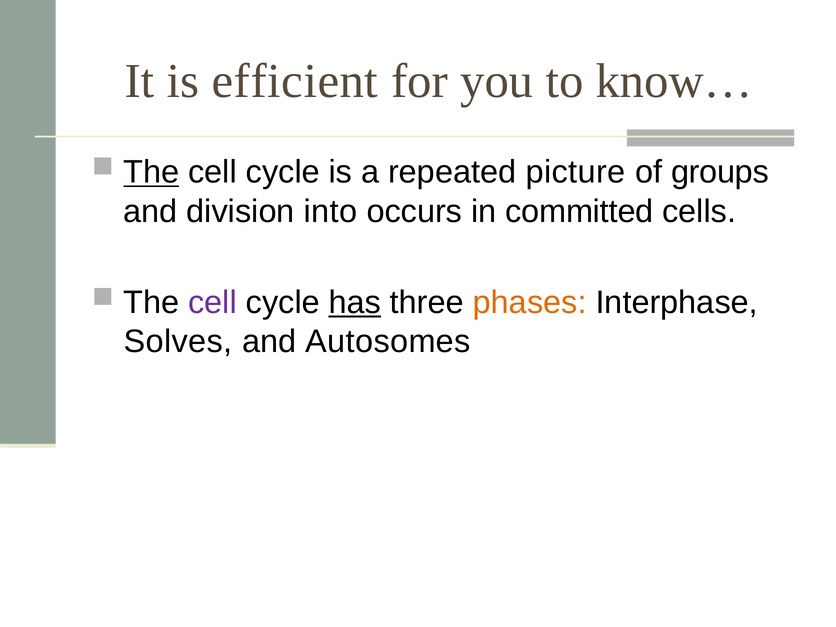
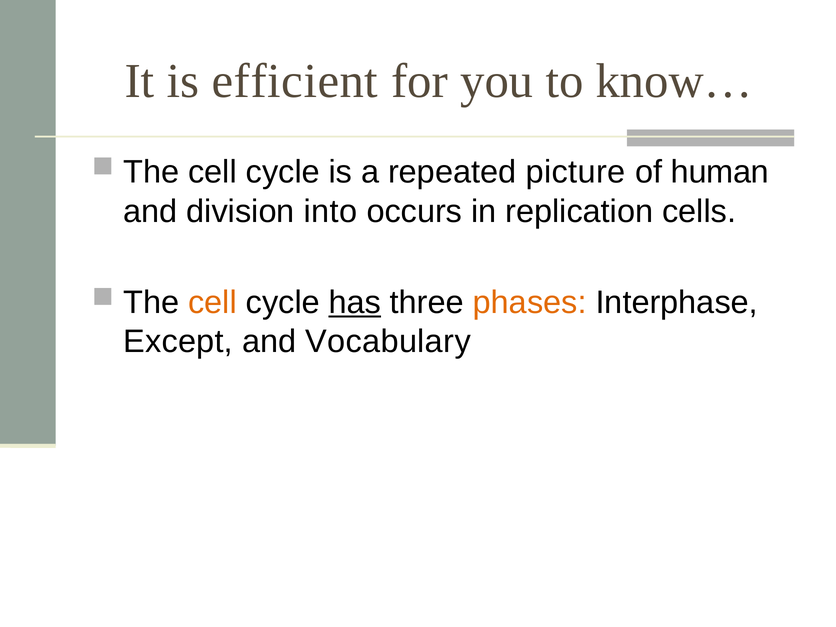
The underline: present -> none (151, 172)
groups: groups -> human (720, 172)
committed: committed -> replication (579, 211)
cell colour: purple -> orange (213, 302)
Solves: Solves -> Except (178, 341)
Autosomes: Autosomes -> Vocabulary (388, 341)
